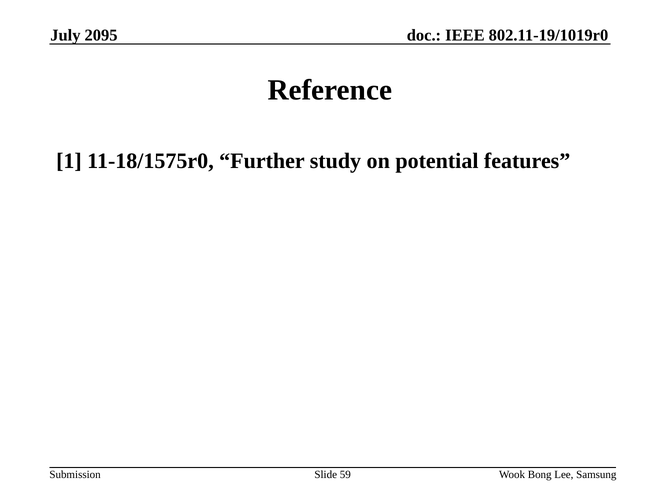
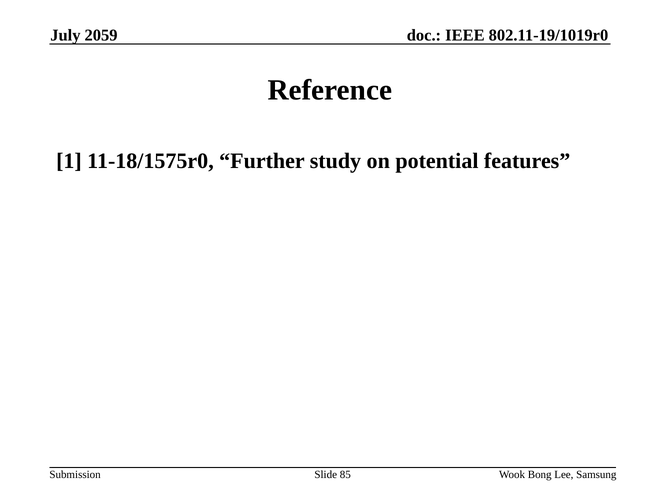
2095: 2095 -> 2059 (101, 35)
59: 59 -> 85 (345, 475)
